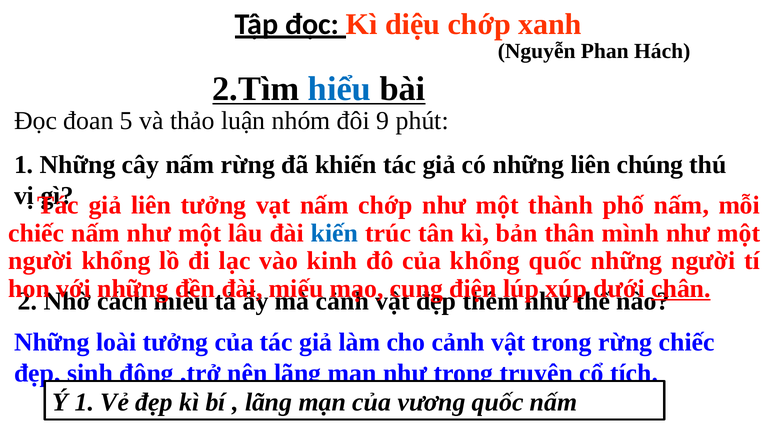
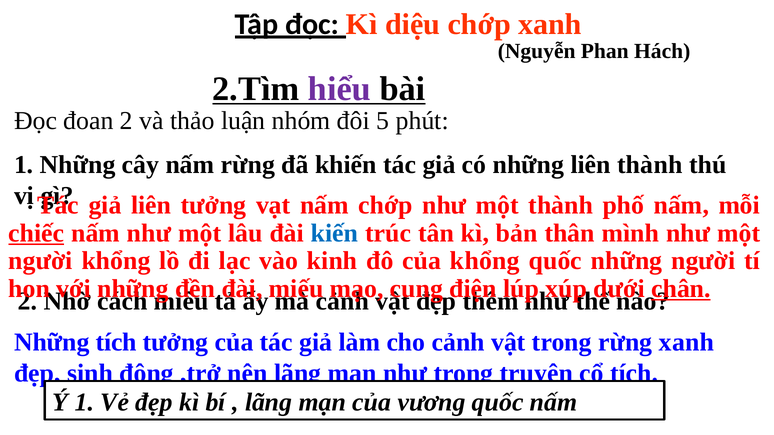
hiểu colour: blue -> purple (339, 89)
đoan 5: 5 -> 2 (126, 121)
9: 9 -> 5 (383, 121)
liên chúng: chúng -> thành (650, 165)
chiếc underline: none -> present (36, 233)
Những loài: loài -> tích (116, 342)
rừng chiếc: chiếc -> xanh (687, 342)
